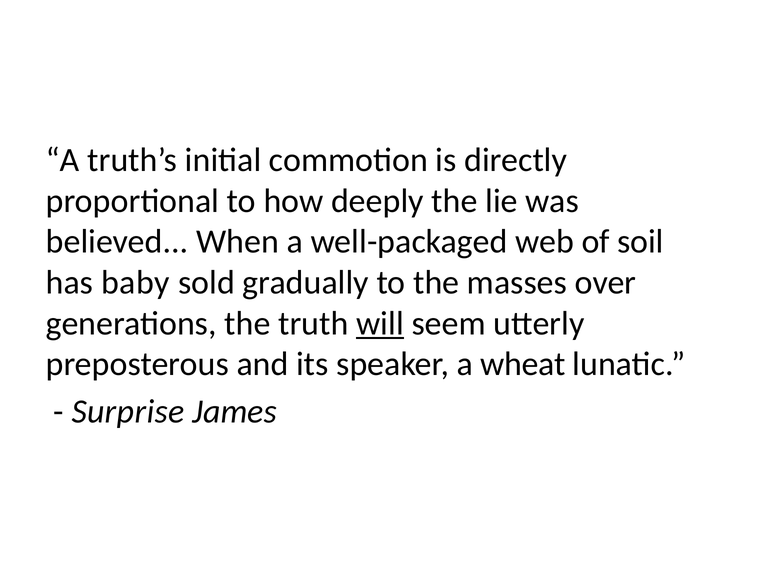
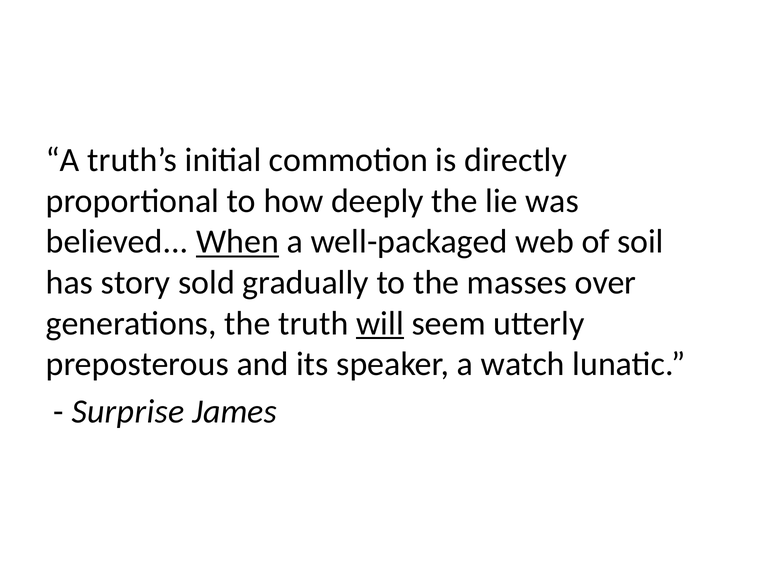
When underline: none -> present (237, 242)
baby: baby -> story (136, 283)
wheat: wheat -> watch (523, 364)
